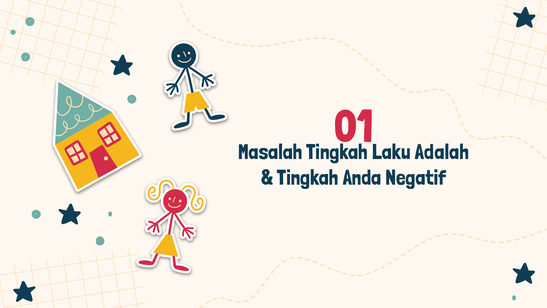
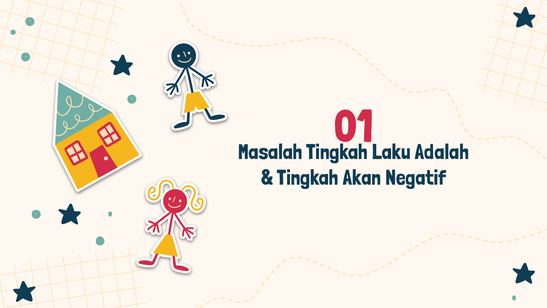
Anda: Anda -> Akan (362, 178)
